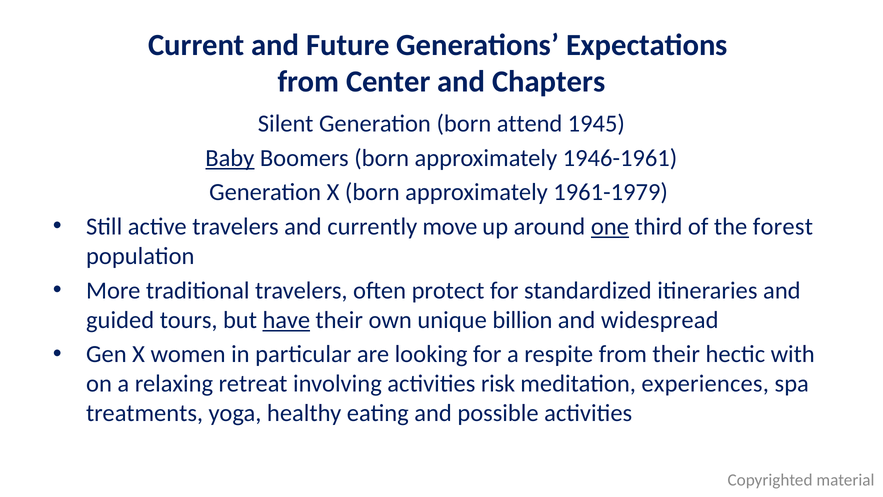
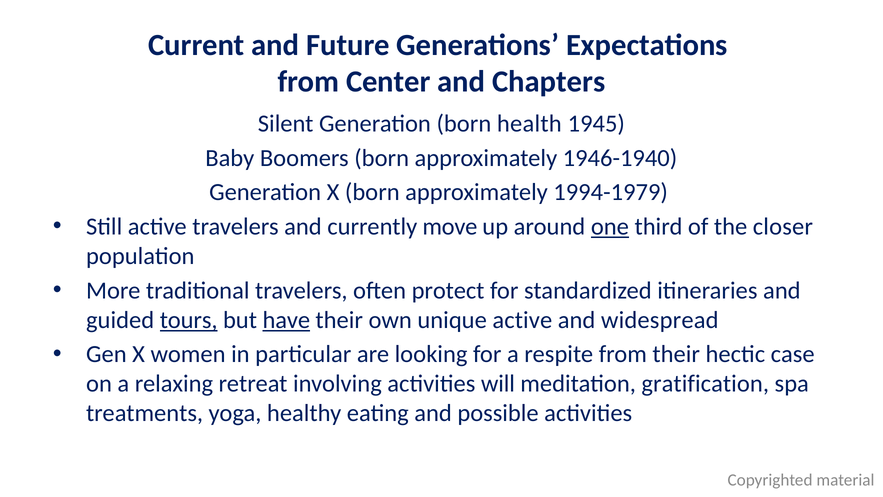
attend: attend -> health (529, 124)
Baby underline: present -> none (230, 158)
1946-1961: 1946-1961 -> 1946-1940 (620, 158)
1961-1979: 1961-1979 -> 1994-1979 (611, 192)
forest: forest -> closer (783, 227)
tours underline: none -> present (189, 320)
unique billion: billion -> active (522, 320)
with: with -> case (793, 354)
risk: risk -> will (498, 384)
experiences: experiences -> gratification (705, 384)
